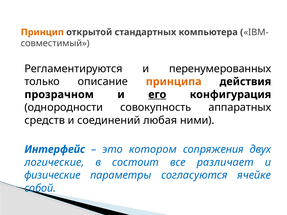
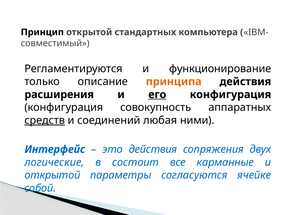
Принцип colour: orange -> black (42, 32)
перенумерованных: перенумерованных -> функционирование (220, 69)
прозрачном: прозрачном -> расширения (59, 95)
однородности: однородности -> конфигурация (64, 108)
средств underline: none -> present (45, 121)
это котором: котором -> действия (153, 150)
различает: различает -> карманные (225, 162)
физические: физические -> открытой (52, 175)
